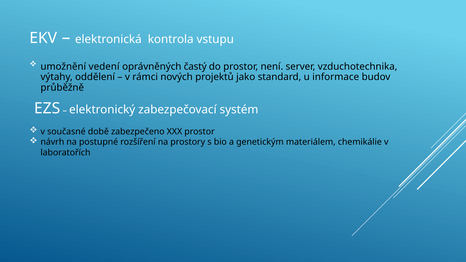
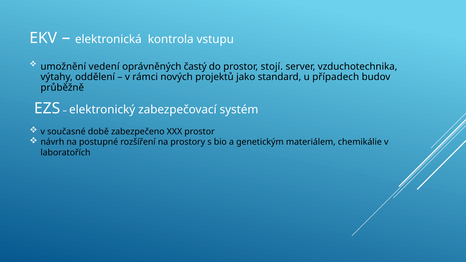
není: není -> stojí (272, 67)
informace: informace -> případech (336, 77)
